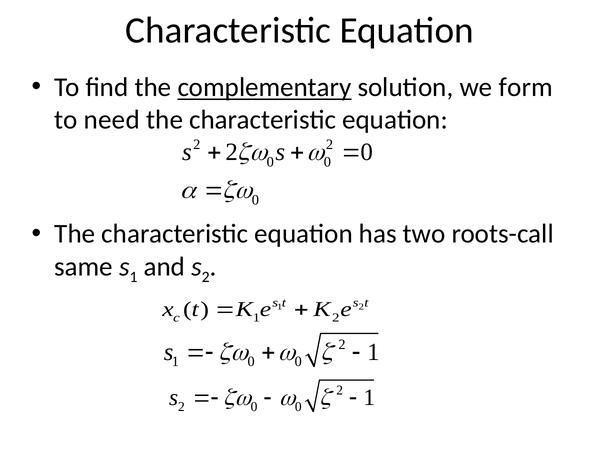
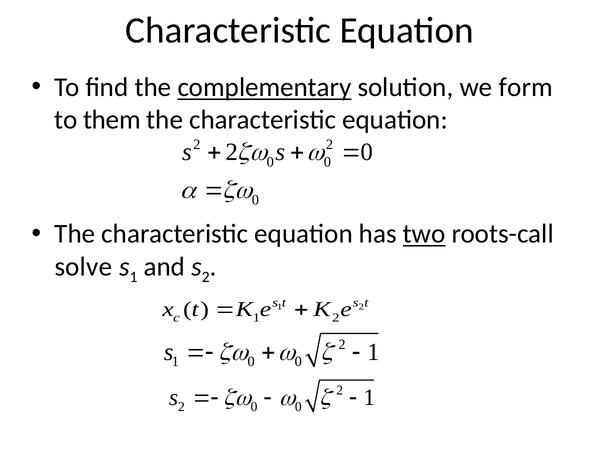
need: need -> them (112, 120)
two underline: none -> present (424, 234)
same: same -> solve (83, 266)
